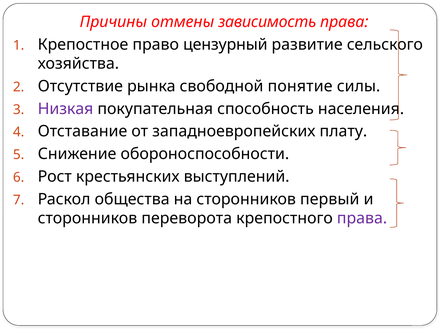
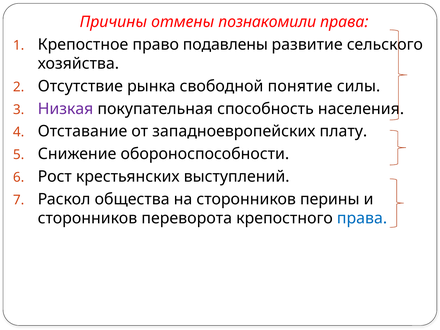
зависимость: зависимость -> познакомили (267, 22)
цензурный: цензурный -> подавлены (225, 44)
первый: первый -> перины (330, 199)
права colour: purple -> blue (362, 218)
